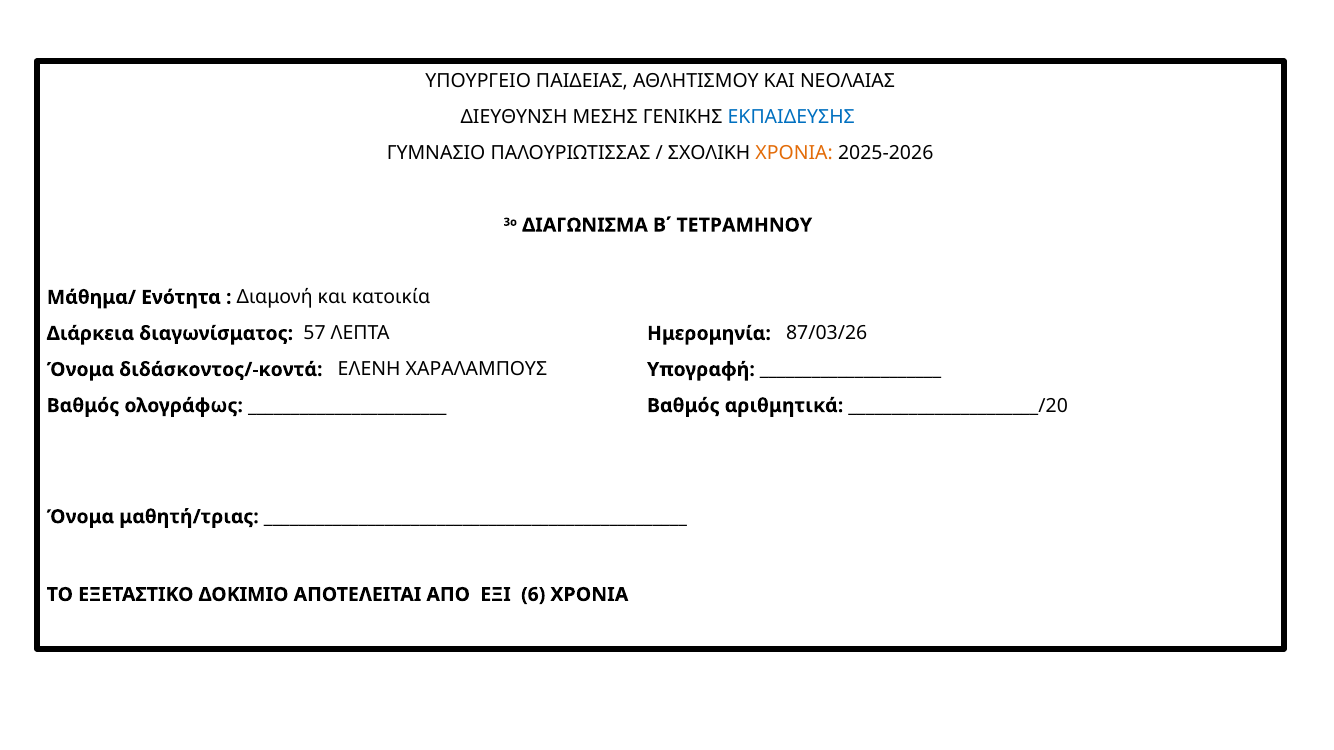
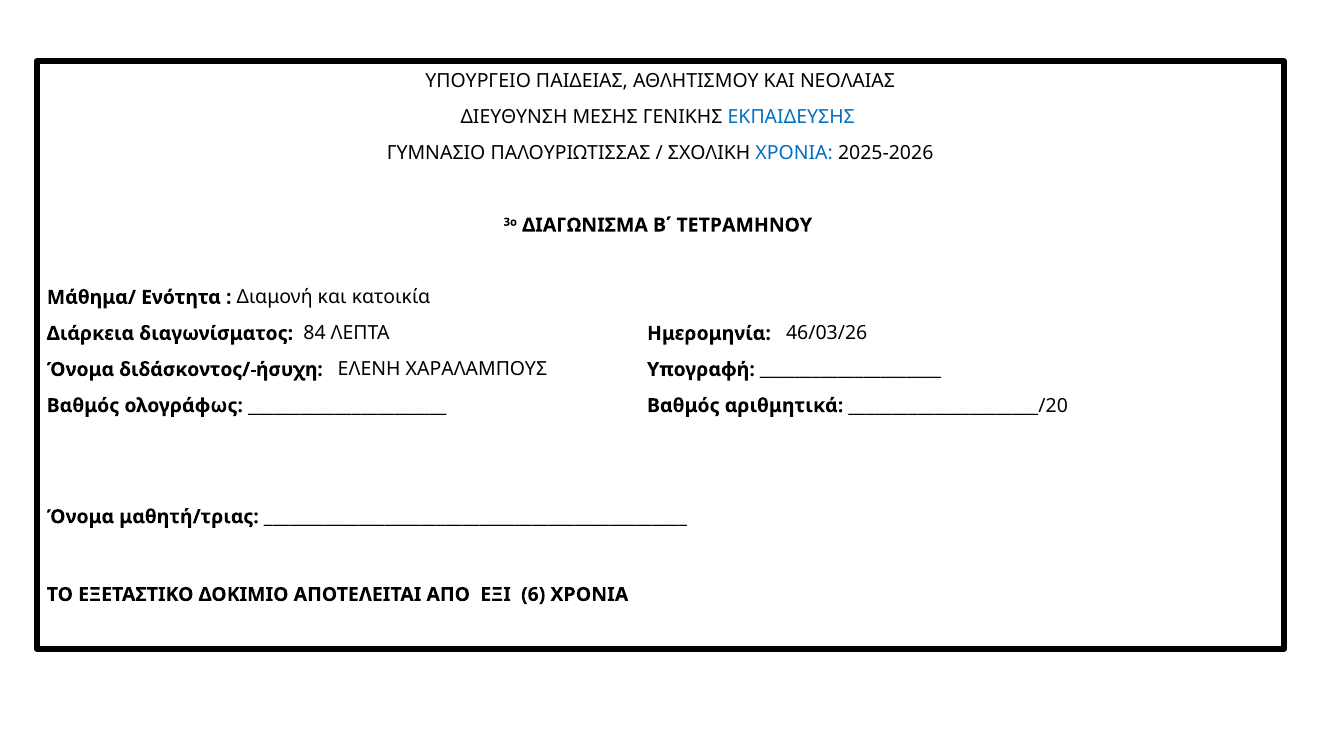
ΧΡΟΝΙΑ colour: orange -> blue (794, 153)
57: 57 -> 84 (315, 334)
87/03/26: 87/03/26 -> 46/03/26 (827, 334)
διδάσκοντος/-κοντά: διδάσκοντος/-κοντά -> διδάσκοντος/-ήσυχη (221, 370)
